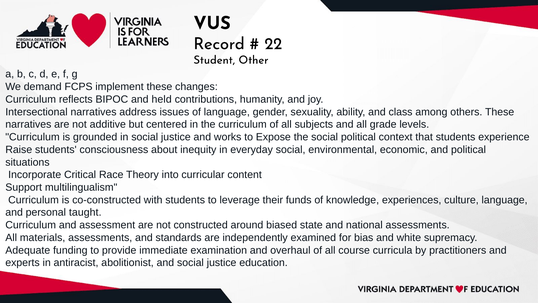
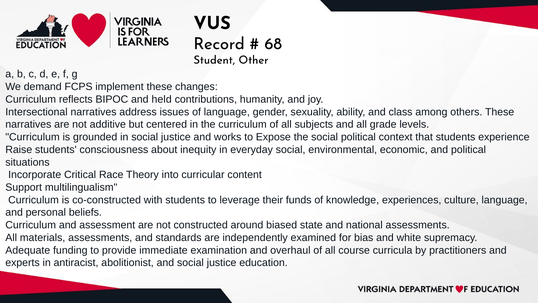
22: 22 -> 68 (273, 44)
taught: taught -> beliefs (85, 212)
